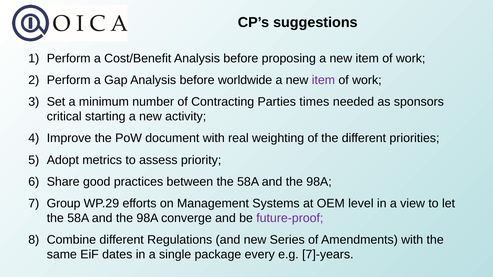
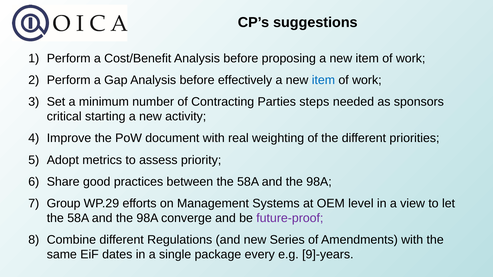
worldwide: worldwide -> effectively (245, 80)
item colour: purple -> blue (323, 80)
times: times -> steps (314, 102)
7]-years: 7]-years -> 9]-years (328, 255)
